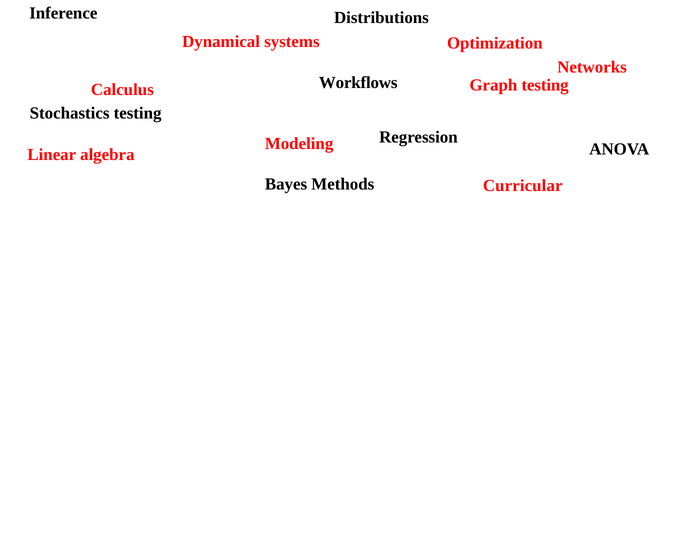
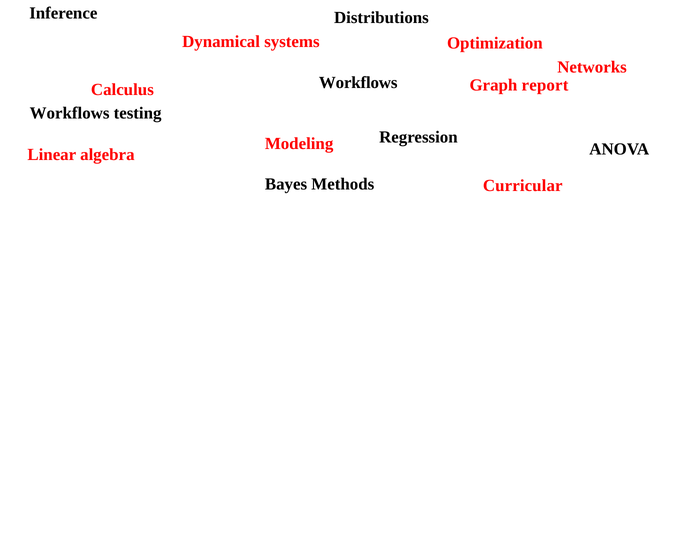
Graph testing: testing -> report (545, 85)
Stochastics: Stochastics -> Workflows (70, 113)
